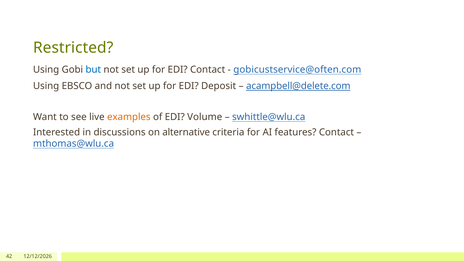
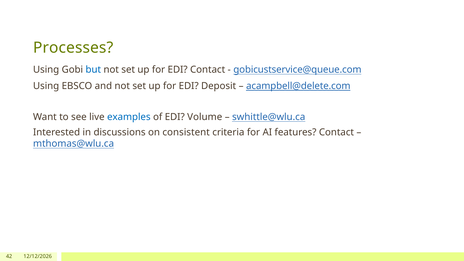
Restricted: Restricted -> Processes (73, 48)
gobicustservice@often.com: gobicustservice@often.com -> gobicustservice@queue.com (297, 70)
examples colour: orange -> blue (129, 117)
alternative: alternative -> consistent (186, 132)
